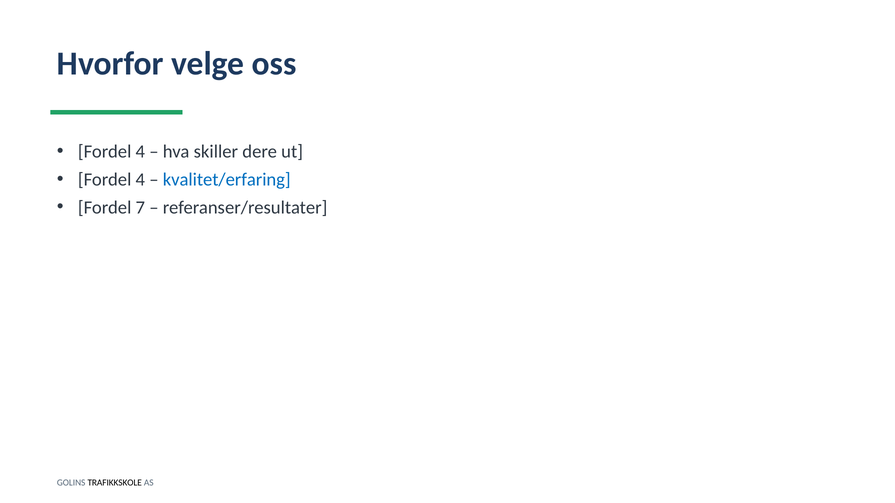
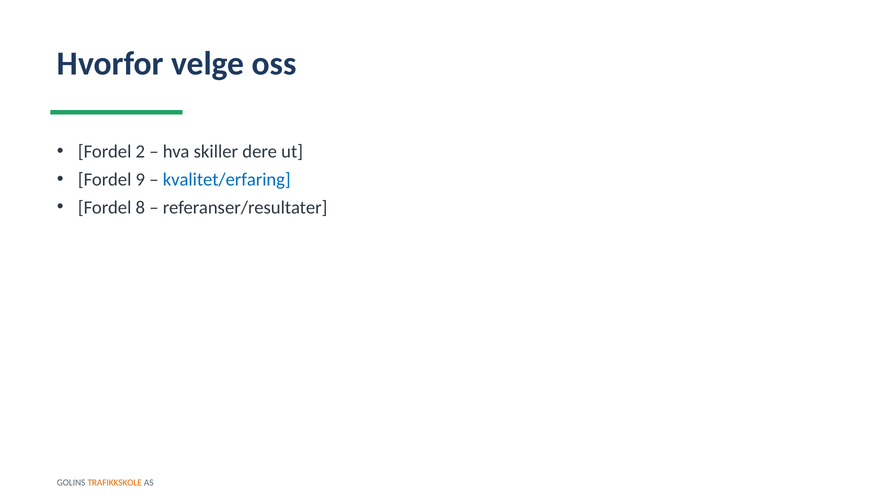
4: 4 -> 2 (140, 152)
4: 4 -> 9 (140, 180)
7: 7 -> 8 (140, 208)
TRAFIKKSKOLE colour: black -> orange (115, 483)
